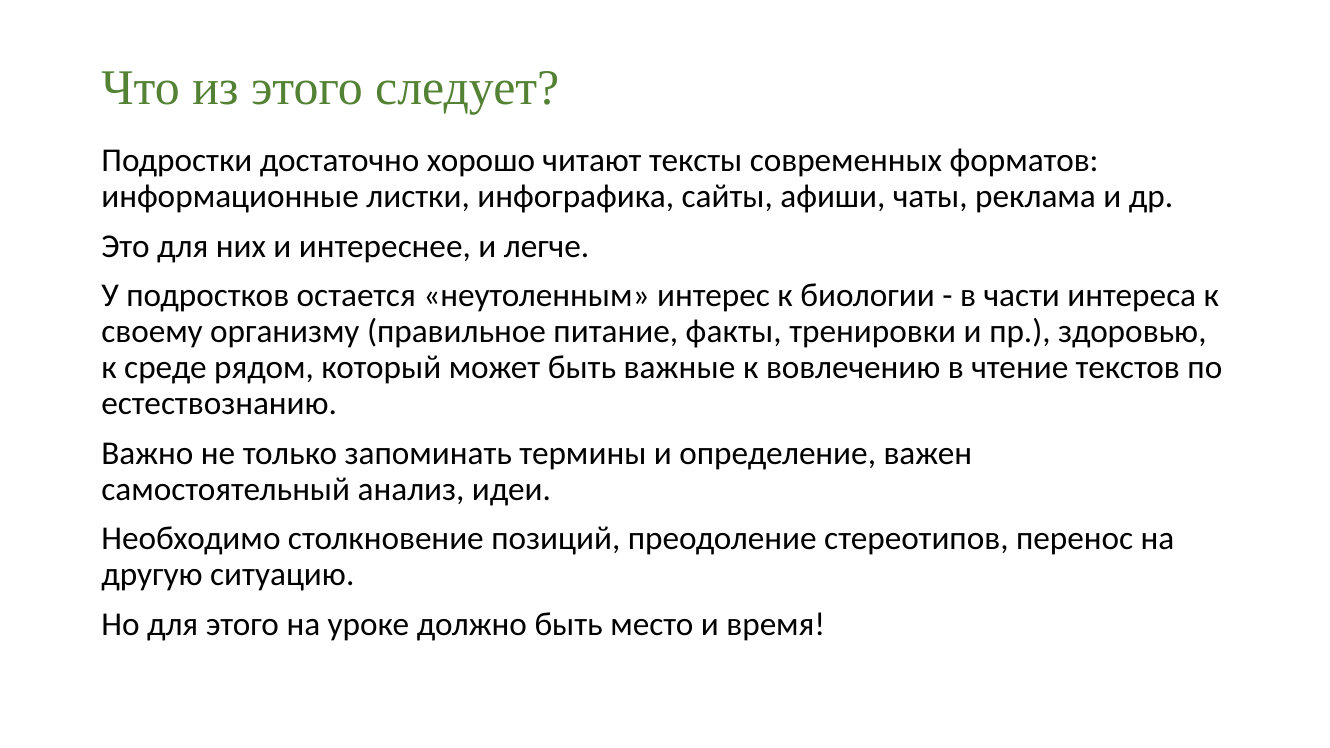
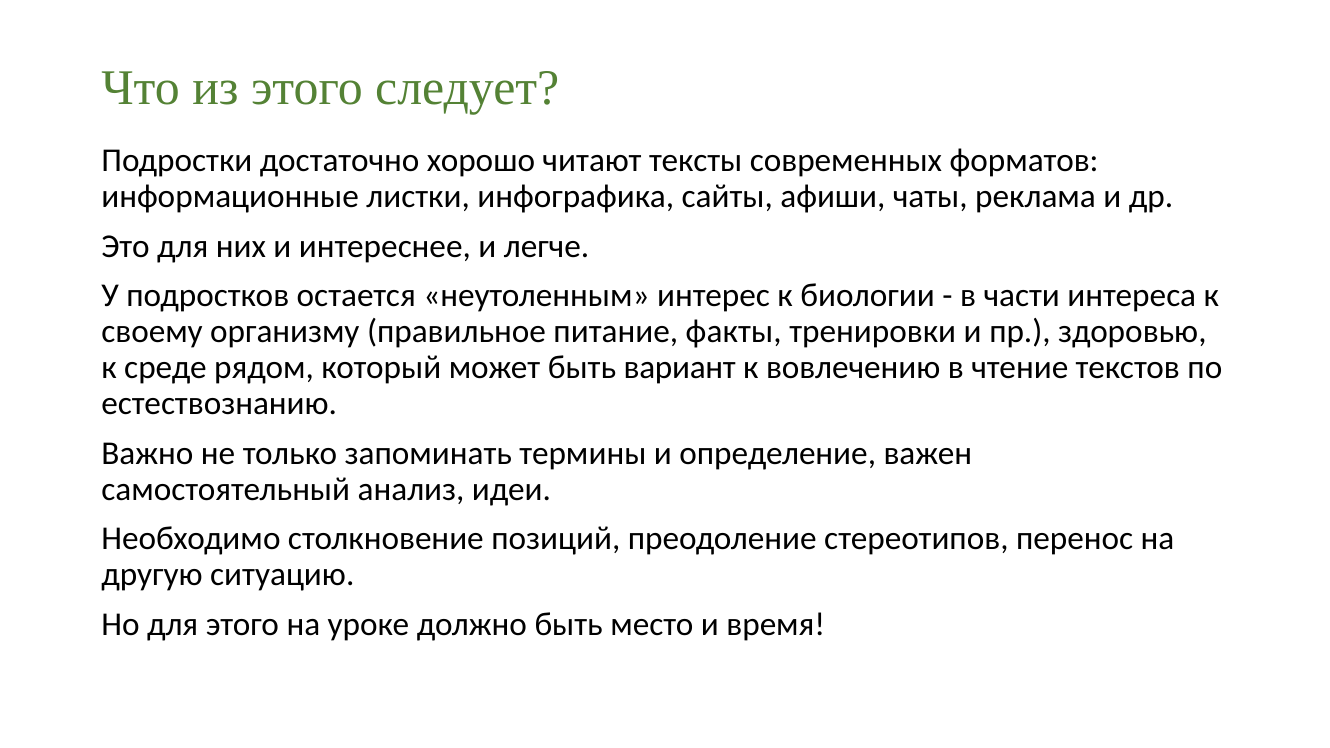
важные: важные -> вариант (680, 368)
